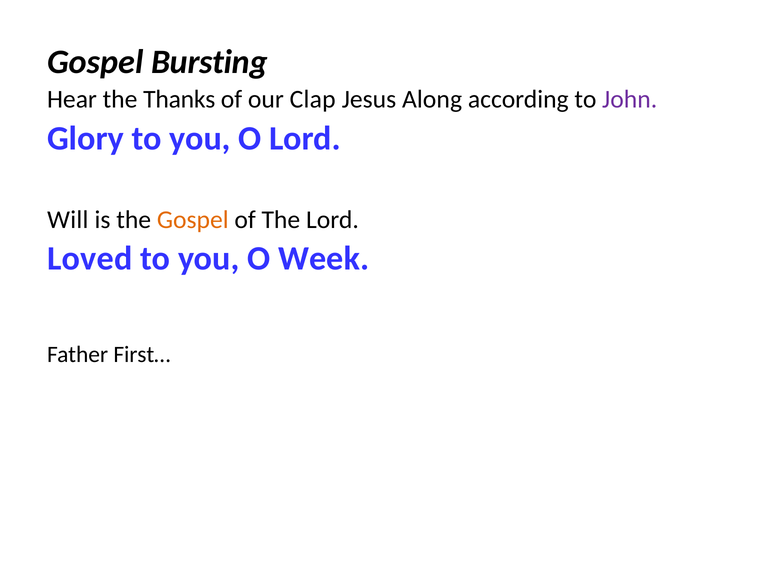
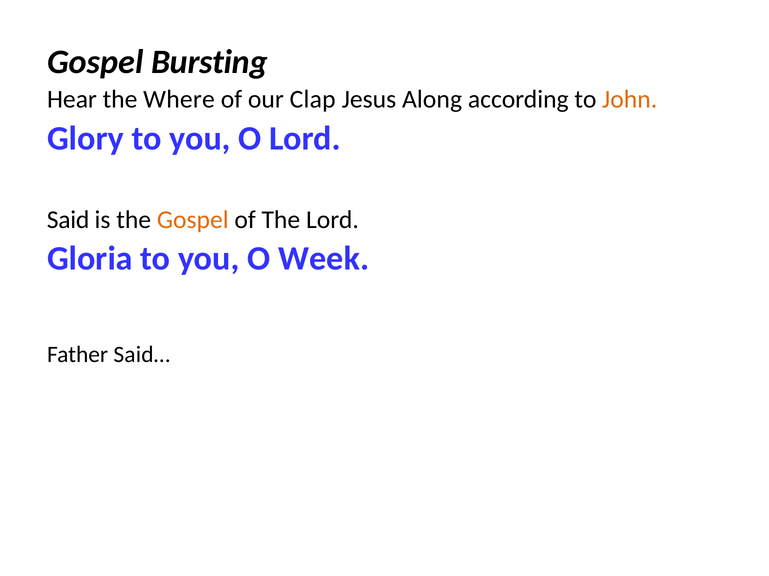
Thanks: Thanks -> Where (179, 100)
John colour: purple -> orange (630, 100)
Will: Will -> Said (68, 220)
Loved: Loved -> Gloria (90, 259)
First…: First… -> Said… (142, 355)
